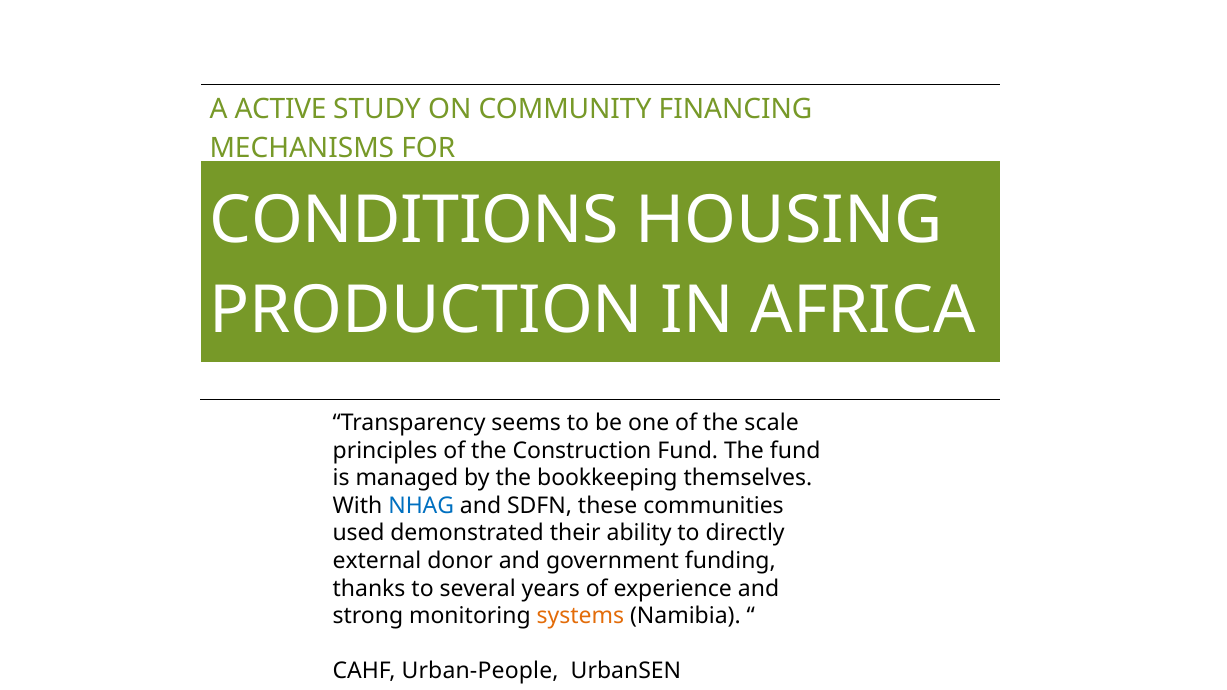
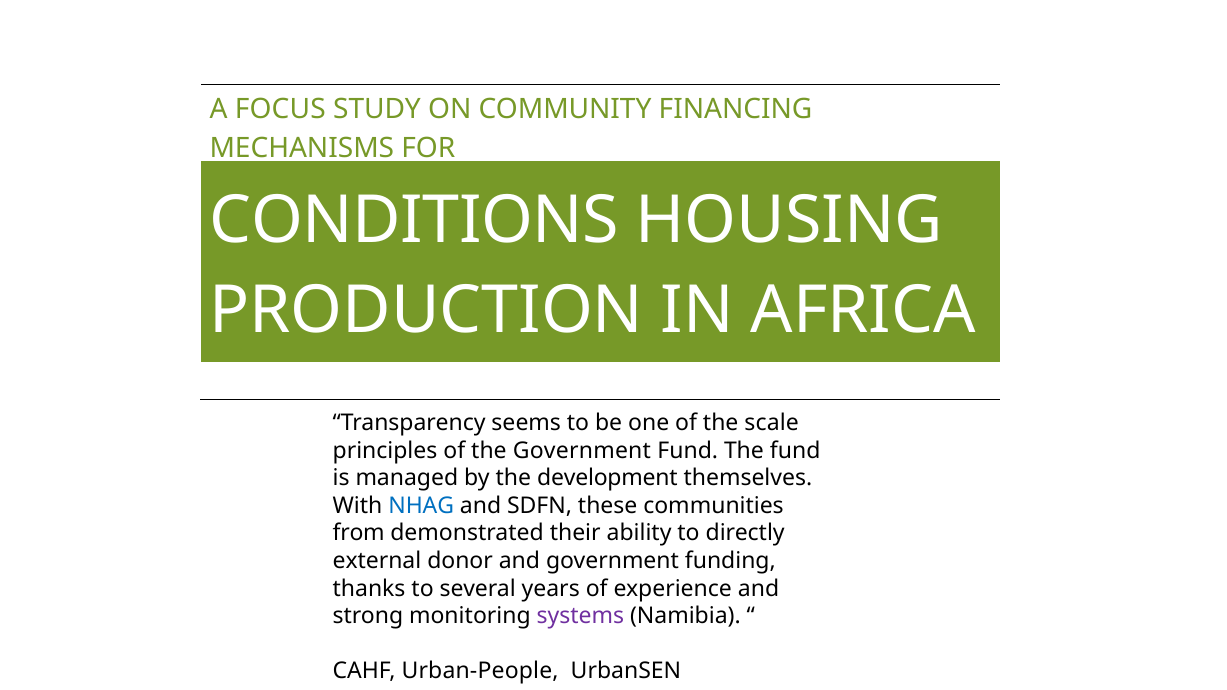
ACTIVE: ACTIVE -> FOCUS (280, 110)
the Construction: Construction -> Government (582, 451)
bookkeeping: bookkeeping -> development (607, 478)
used: used -> from (359, 533)
systems colour: orange -> purple (580, 616)
